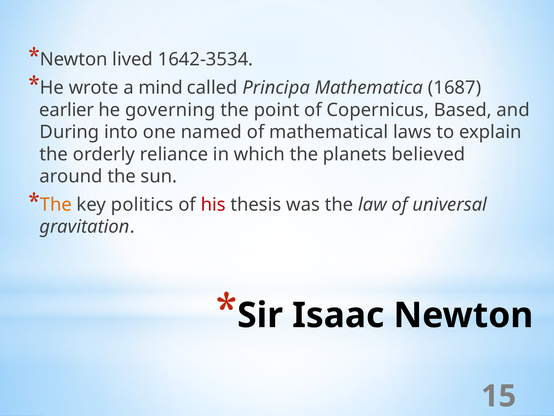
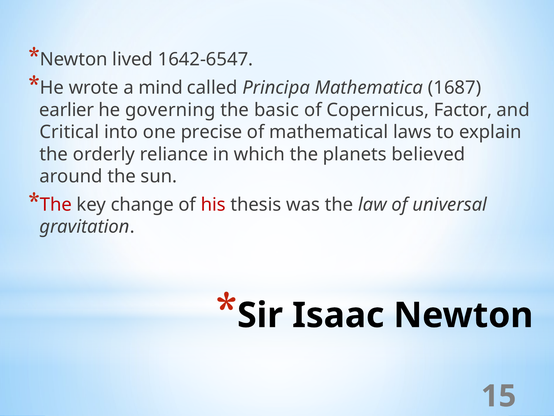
1642-3534: 1642-3534 -> 1642-6547 (205, 59)
point: point -> basic (277, 110)
Based: Based -> Factor (463, 110)
During: During -> Critical (69, 132)
named: named -> precise (211, 132)
The colour: orange -> red (56, 204)
politics: politics -> change (142, 204)
